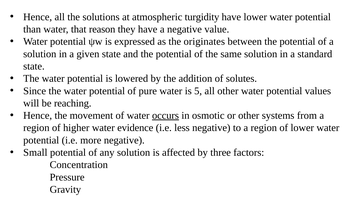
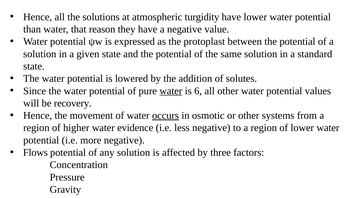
originates: originates -> protoplast (204, 42)
water underline: none -> present (171, 91)
5: 5 -> 6 (198, 91)
reaching: reaching -> recovery (73, 103)
Small: Small -> Flows (35, 153)
